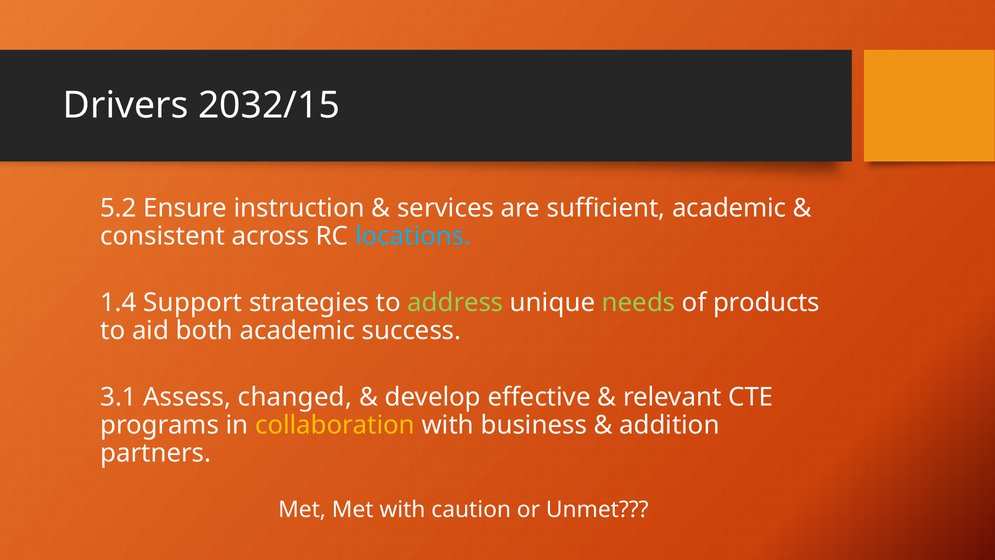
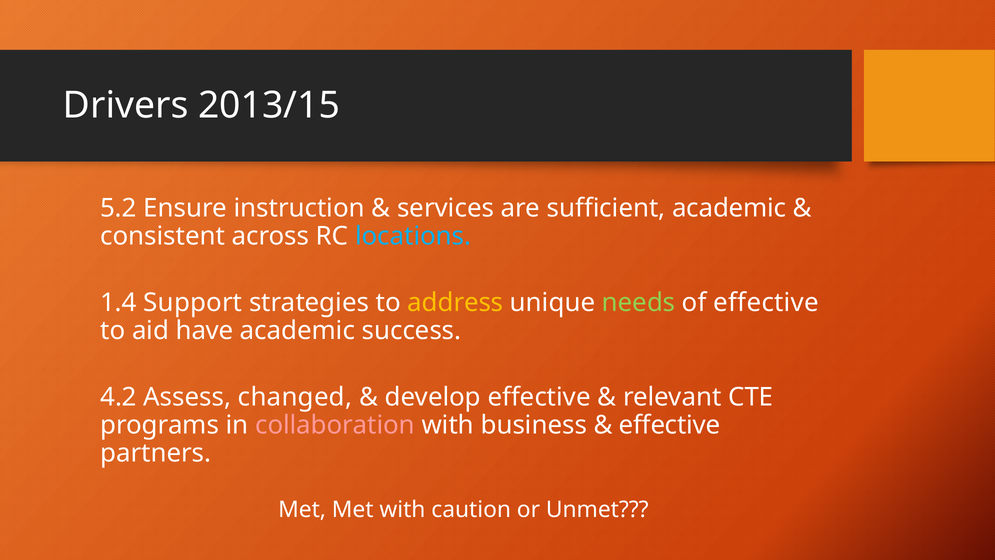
2032/15: 2032/15 -> 2013/15 (269, 105)
address colour: light green -> yellow (455, 303)
of products: products -> effective (766, 303)
both: both -> have (205, 330)
3.1: 3.1 -> 4.2 (119, 397)
collaboration colour: yellow -> pink (335, 425)
addition: addition -> effective (670, 425)
